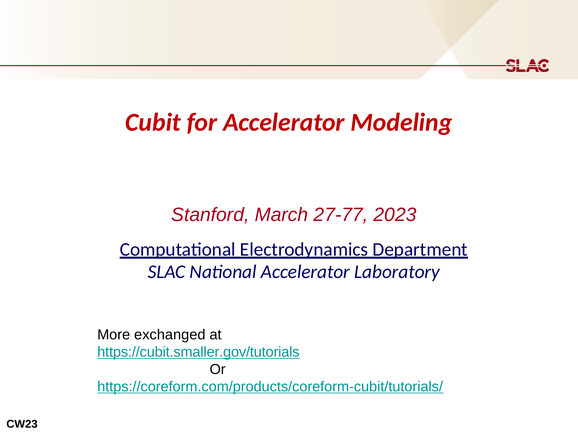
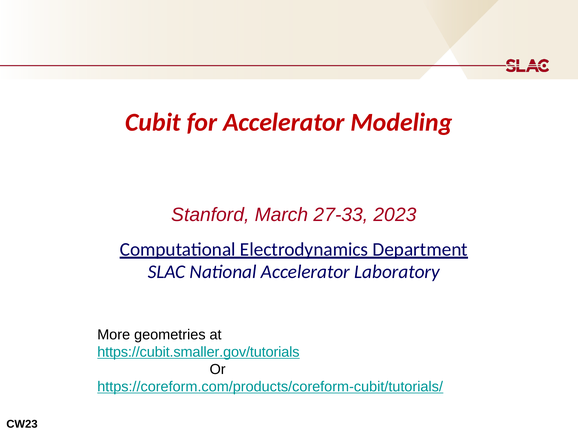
27-77: 27-77 -> 27-33 (341, 214)
exchanged: exchanged -> geometries (170, 334)
